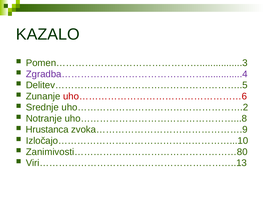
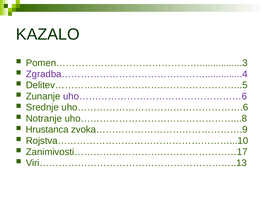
uho……………………………………………6 colour: red -> purple (155, 96)
uho…………………………………………….2: uho…………………………………………….2 -> uho…………………………………………….6 (155, 107)
Izločajo………………………………………………...10: Izločajo………………………………………………...10 -> Rojstva………………………………………………...10 (137, 141)
Zanimivosti……………………………………………80: Zanimivosti……………………………………………80 -> Zanimivosti……………………………………………17 (137, 152)
